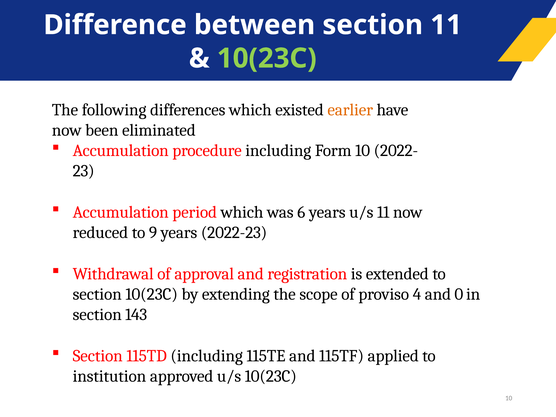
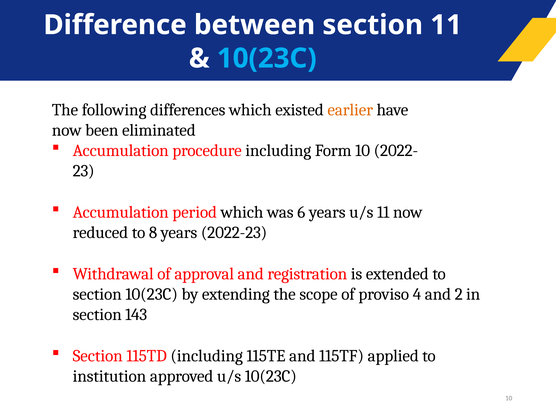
10(23C colour: light green -> light blue (267, 58)
9: 9 -> 8 (153, 233)
0: 0 -> 2 (459, 294)
